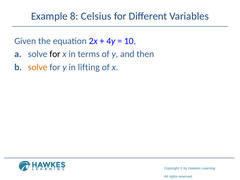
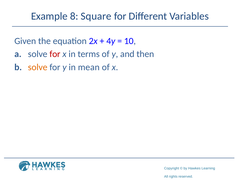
Celsius: Celsius -> Square (96, 16)
for colour: black -> red (55, 54)
lifting: lifting -> mean (89, 67)
